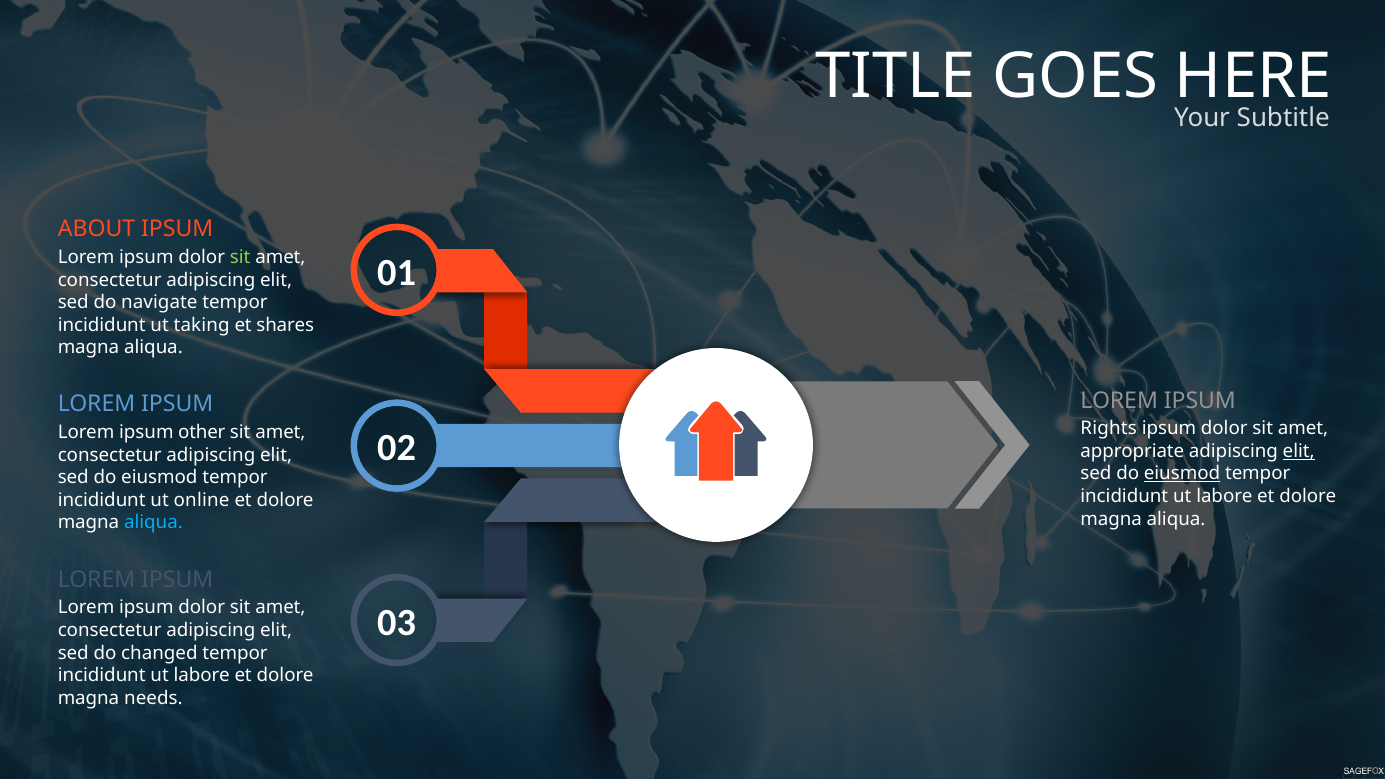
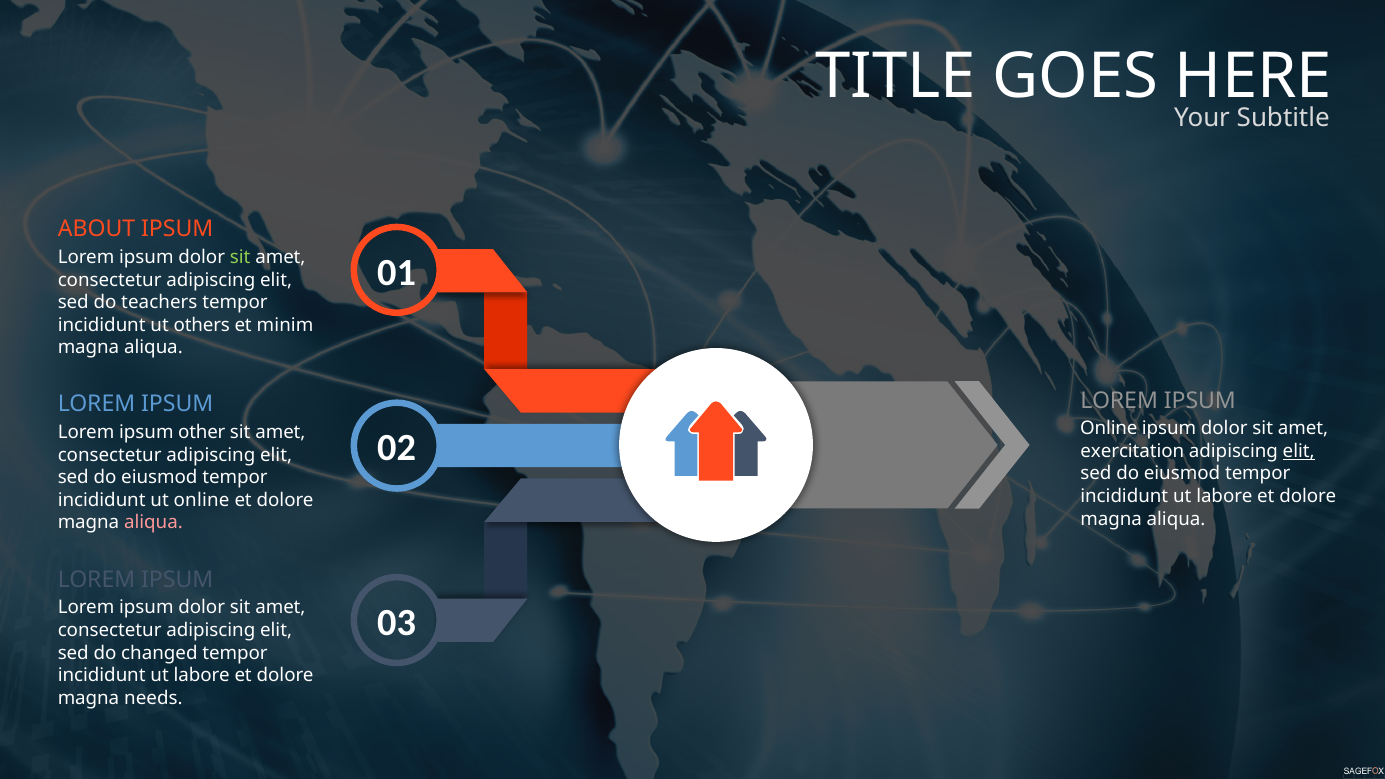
navigate: navigate -> teachers (159, 302)
taking: taking -> others (202, 325)
shares: shares -> minim (285, 325)
Rights: Rights -> Online (1109, 429)
appropriate: appropriate -> exercitation (1132, 451)
eiusmod underline: present -> none (1182, 474)
aliqua colour: light blue -> pink (153, 523)
